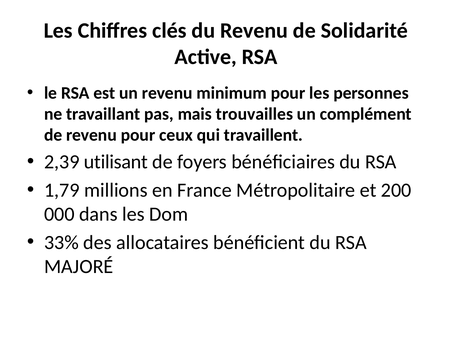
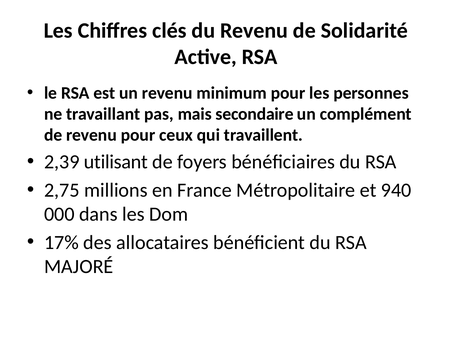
trouvailles: trouvailles -> secondaire (255, 114)
1,79: 1,79 -> 2,75 (62, 190)
200: 200 -> 940 (396, 190)
33%: 33% -> 17% (61, 242)
